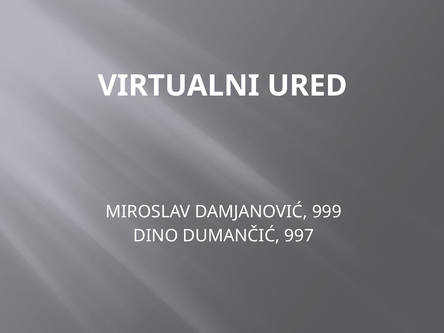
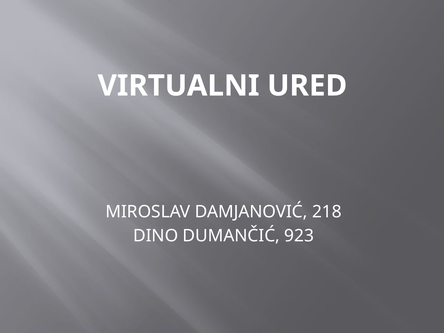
999: 999 -> 218 (327, 212)
997: 997 -> 923 (299, 236)
